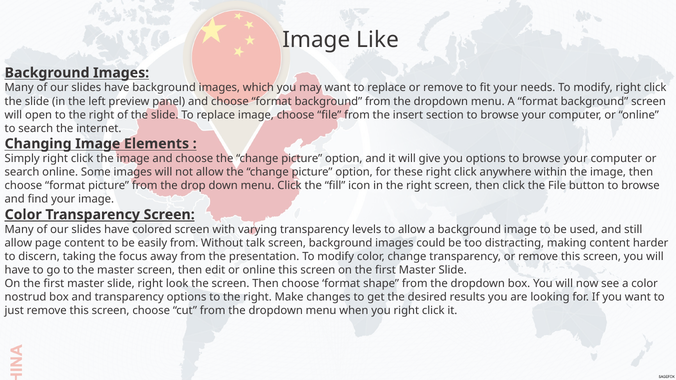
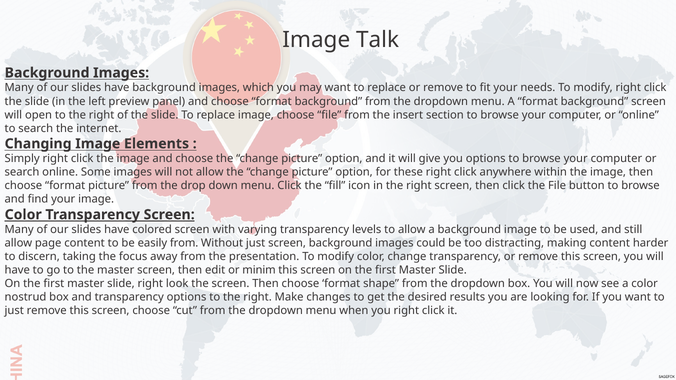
Like: Like -> Talk (378, 40)
Without talk: talk -> just (256, 243)
edit or online: online -> minim (259, 270)
